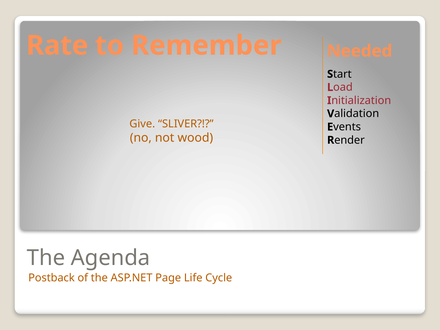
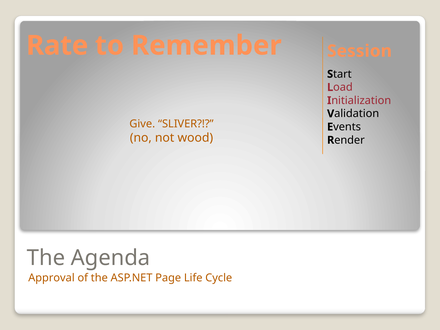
Needed: Needed -> Session (359, 51)
Postback: Postback -> Approval (51, 278)
